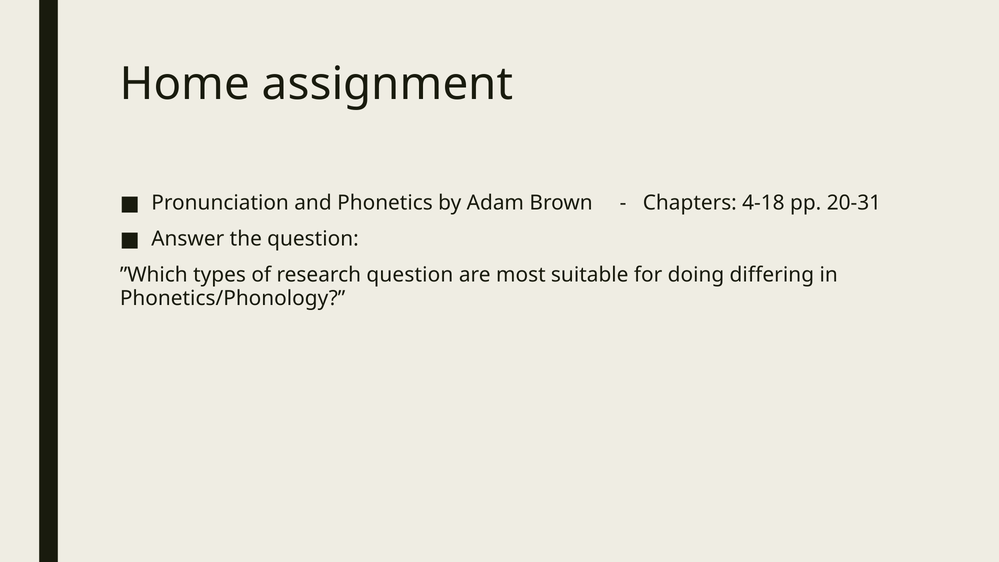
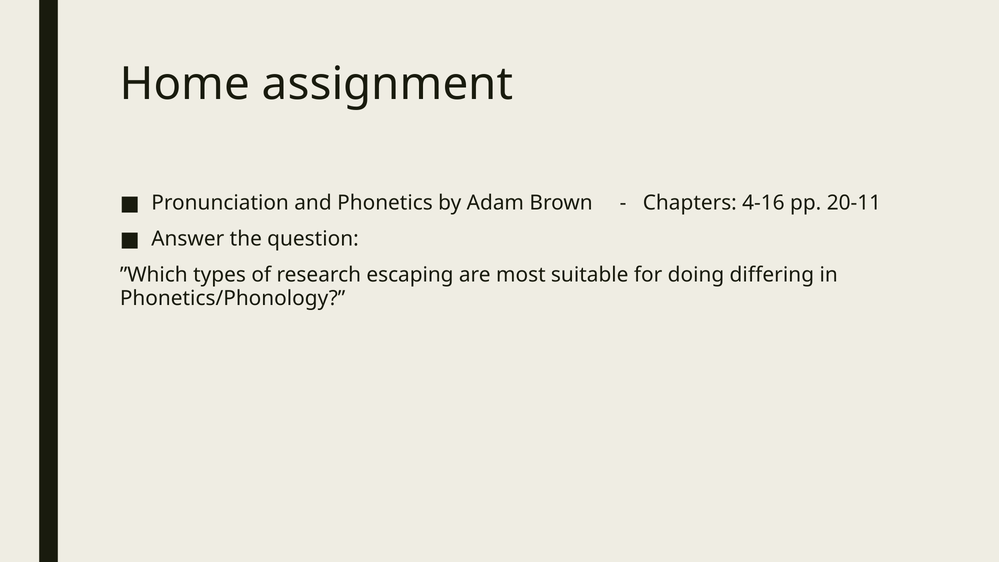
4-18: 4-18 -> 4-16 (763, 203)
20-31: 20-31 -> 20-11 (854, 203)
research question: question -> escaping (410, 275)
